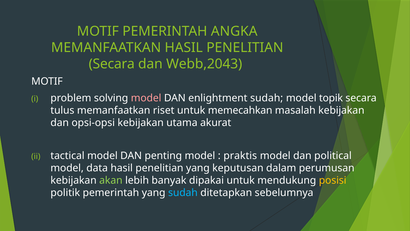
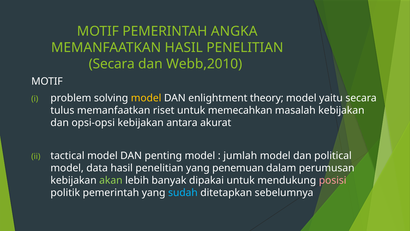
Webb,2043: Webb,2043 -> Webb,2010 (204, 64)
model colour: pink -> yellow (146, 98)
enlightment sudah: sudah -> theory (267, 98)
topik: topik -> yaitu (331, 98)
utama: utama -> antara (182, 122)
praktis: praktis -> jumlah (240, 156)
keputusan: keputusan -> penemuan (238, 168)
posisi colour: yellow -> pink (333, 180)
